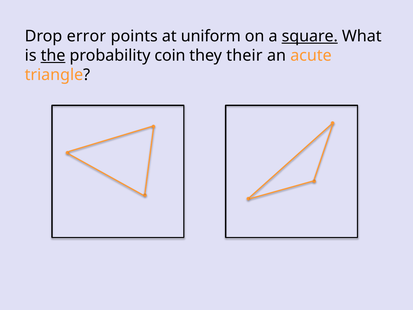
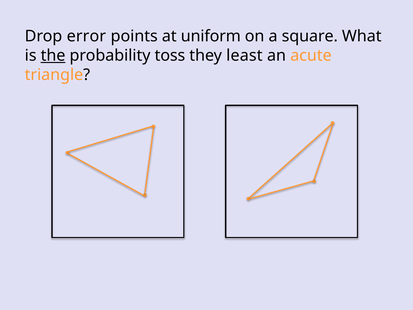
square underline: present -> none (310, 36)
coin: coin -> toss (170, 56)
their: their -> least (244, 56)
